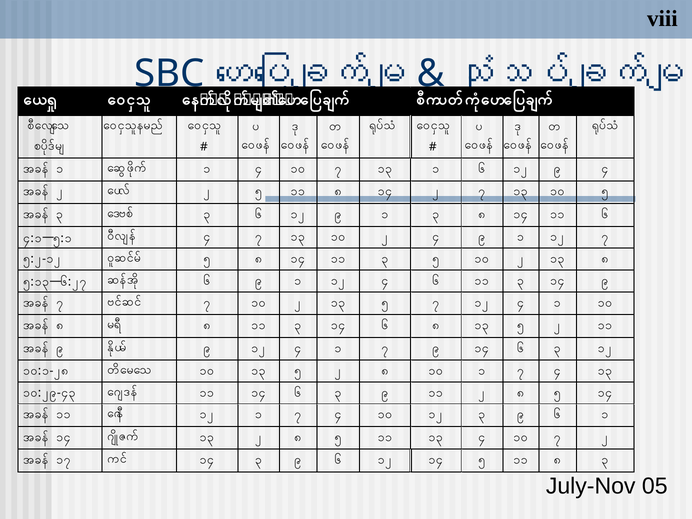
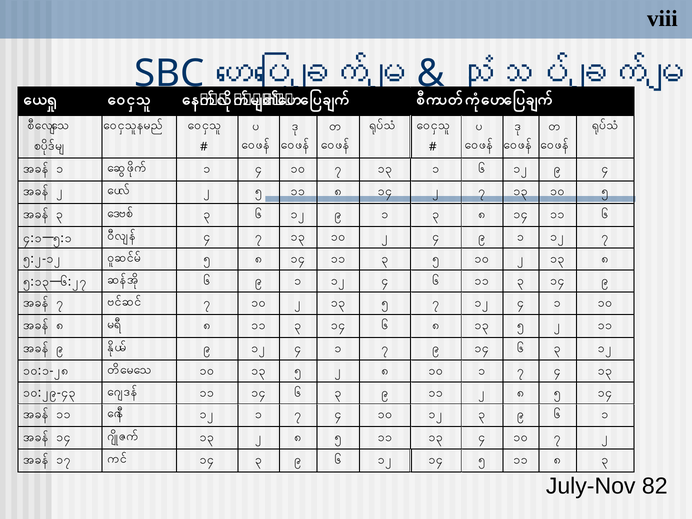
05: 05 -> 82 (655, 486)
